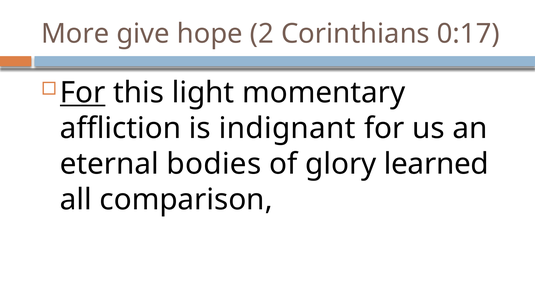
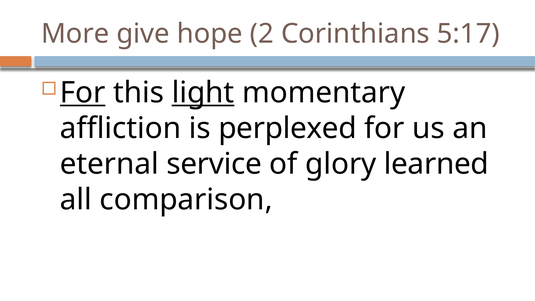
0:17: 0:17 -> 5:17 (468, 34)
light underline: none -> present (203, 93)
indignant: indignant -> perplexed (288, 128)
bodies: bodies -> service (214, 164)
